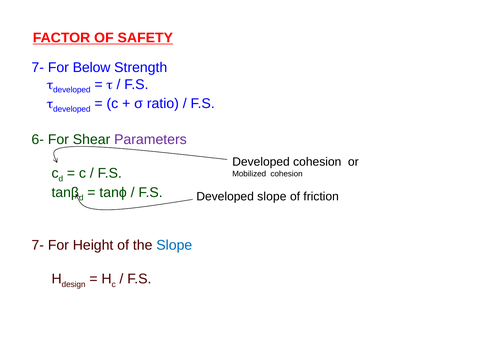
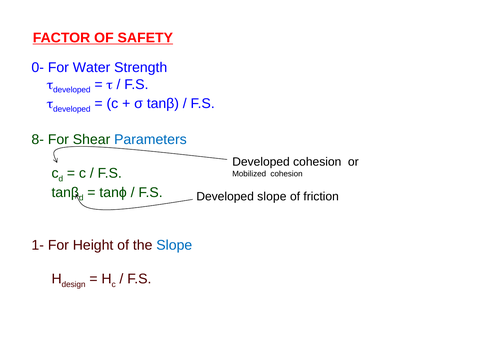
7-: 7- -> 0- (38, 68)
Below: Below -> Water (92, 68)
σ ratio: ratio -> tanβ (163, 104)
6-: 6- -> 8- (38, 140)
Parameters colour: purple -> blue (150, 140)
7-: 7- -> 1- (38, 246)
